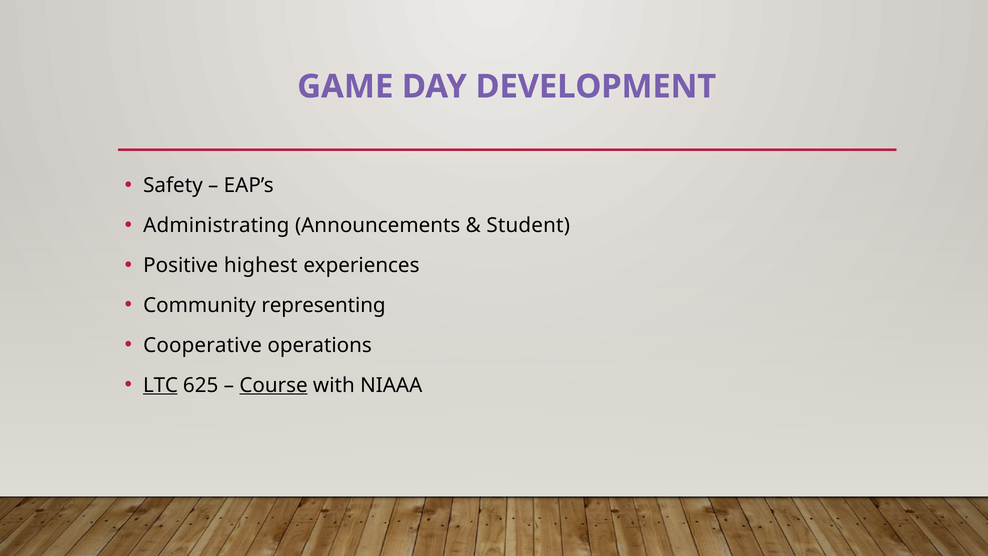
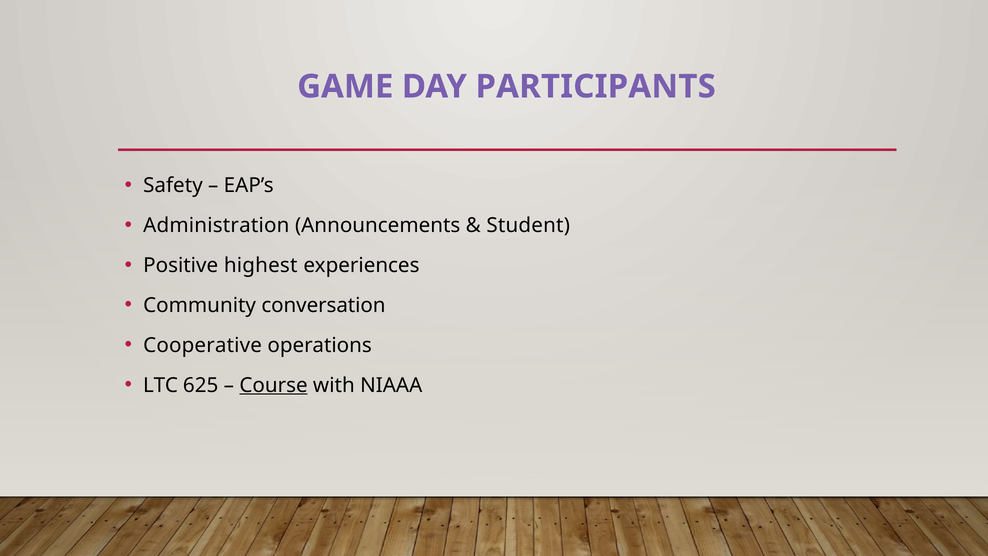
DEVELOPMENT: DEVELOPMENT -> PARTICIPANTS (596, 87)
Administrating: Administrating -> Administration (216, 225)
representing: representing -> conversation (323, 305)
LTC underline: present -> none (161, 385)
